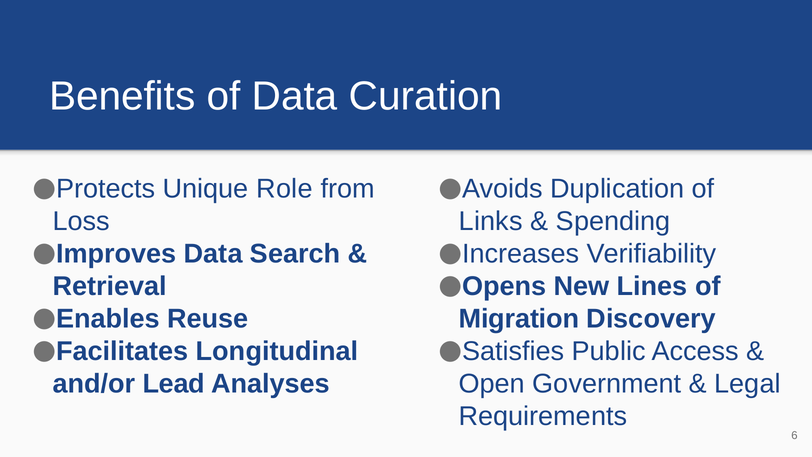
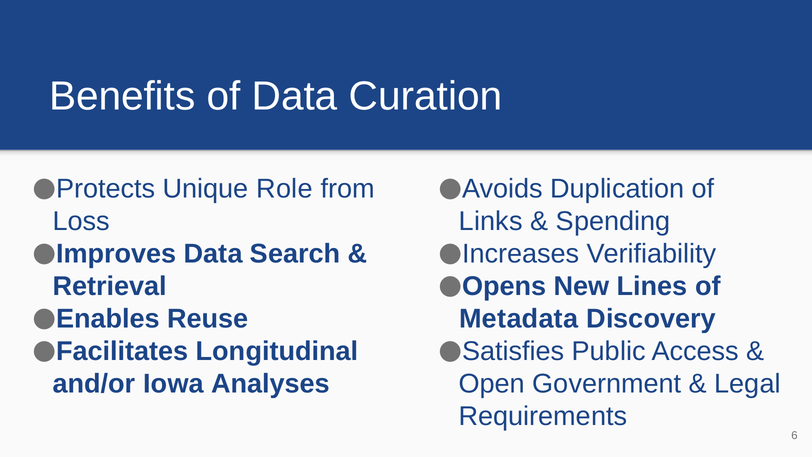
Migration: Migration -> Metadata (519, 319)
Lead: Lead -> Iowa (174, 384)
